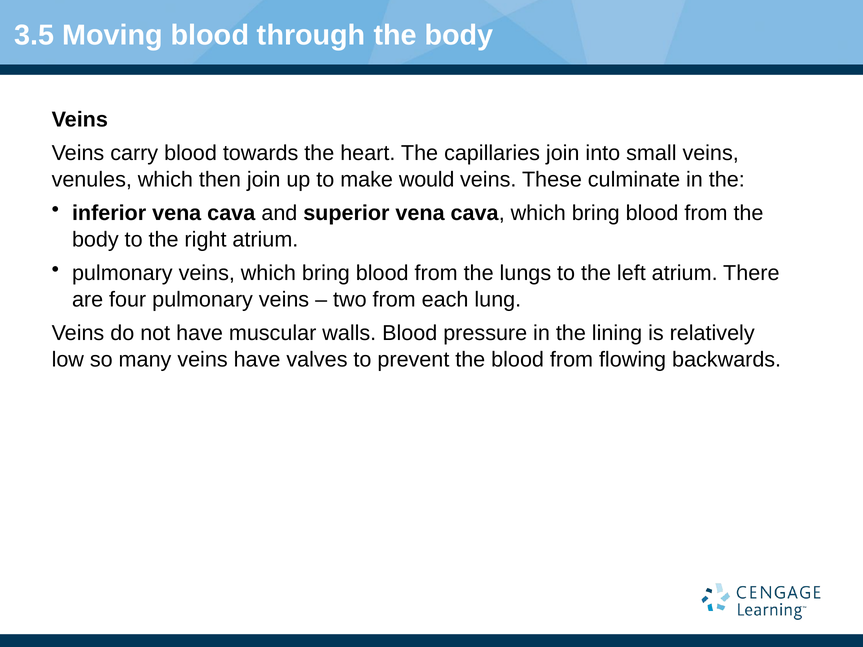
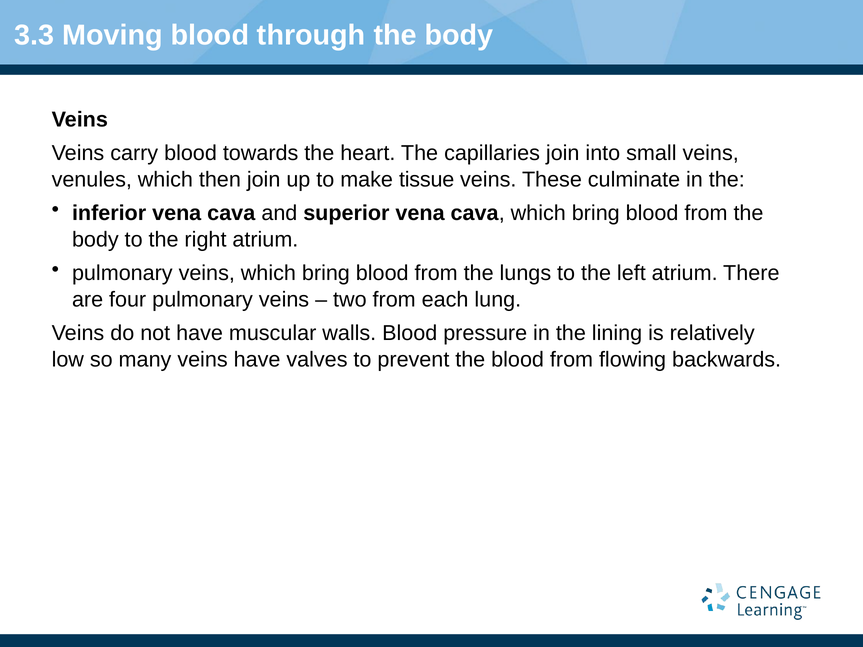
3.5: 3.5 -> 3.3 (34, 35)
would: would -> tissue (427, 180)
